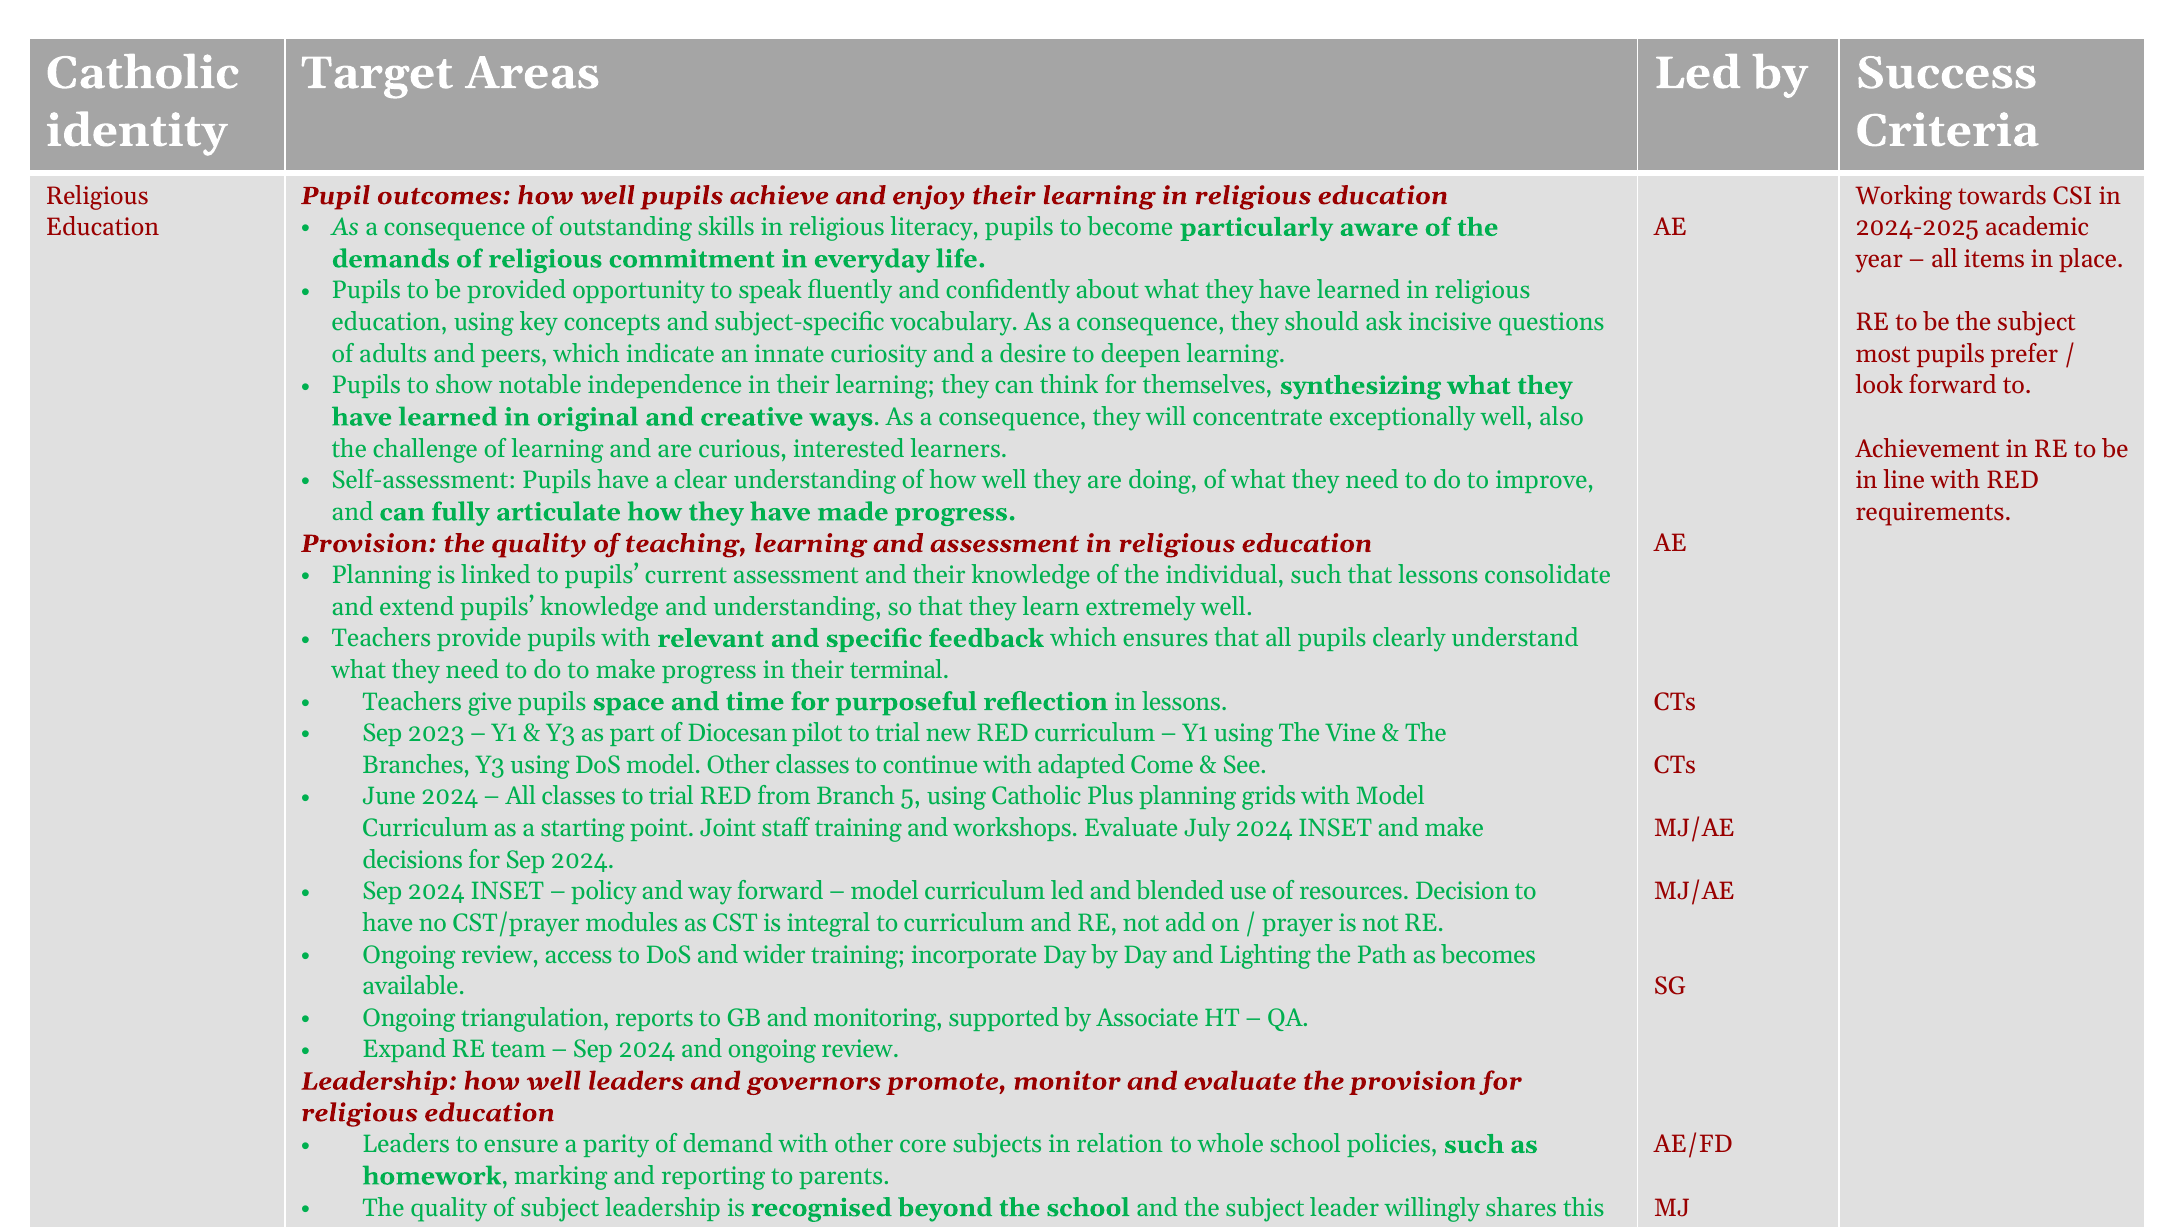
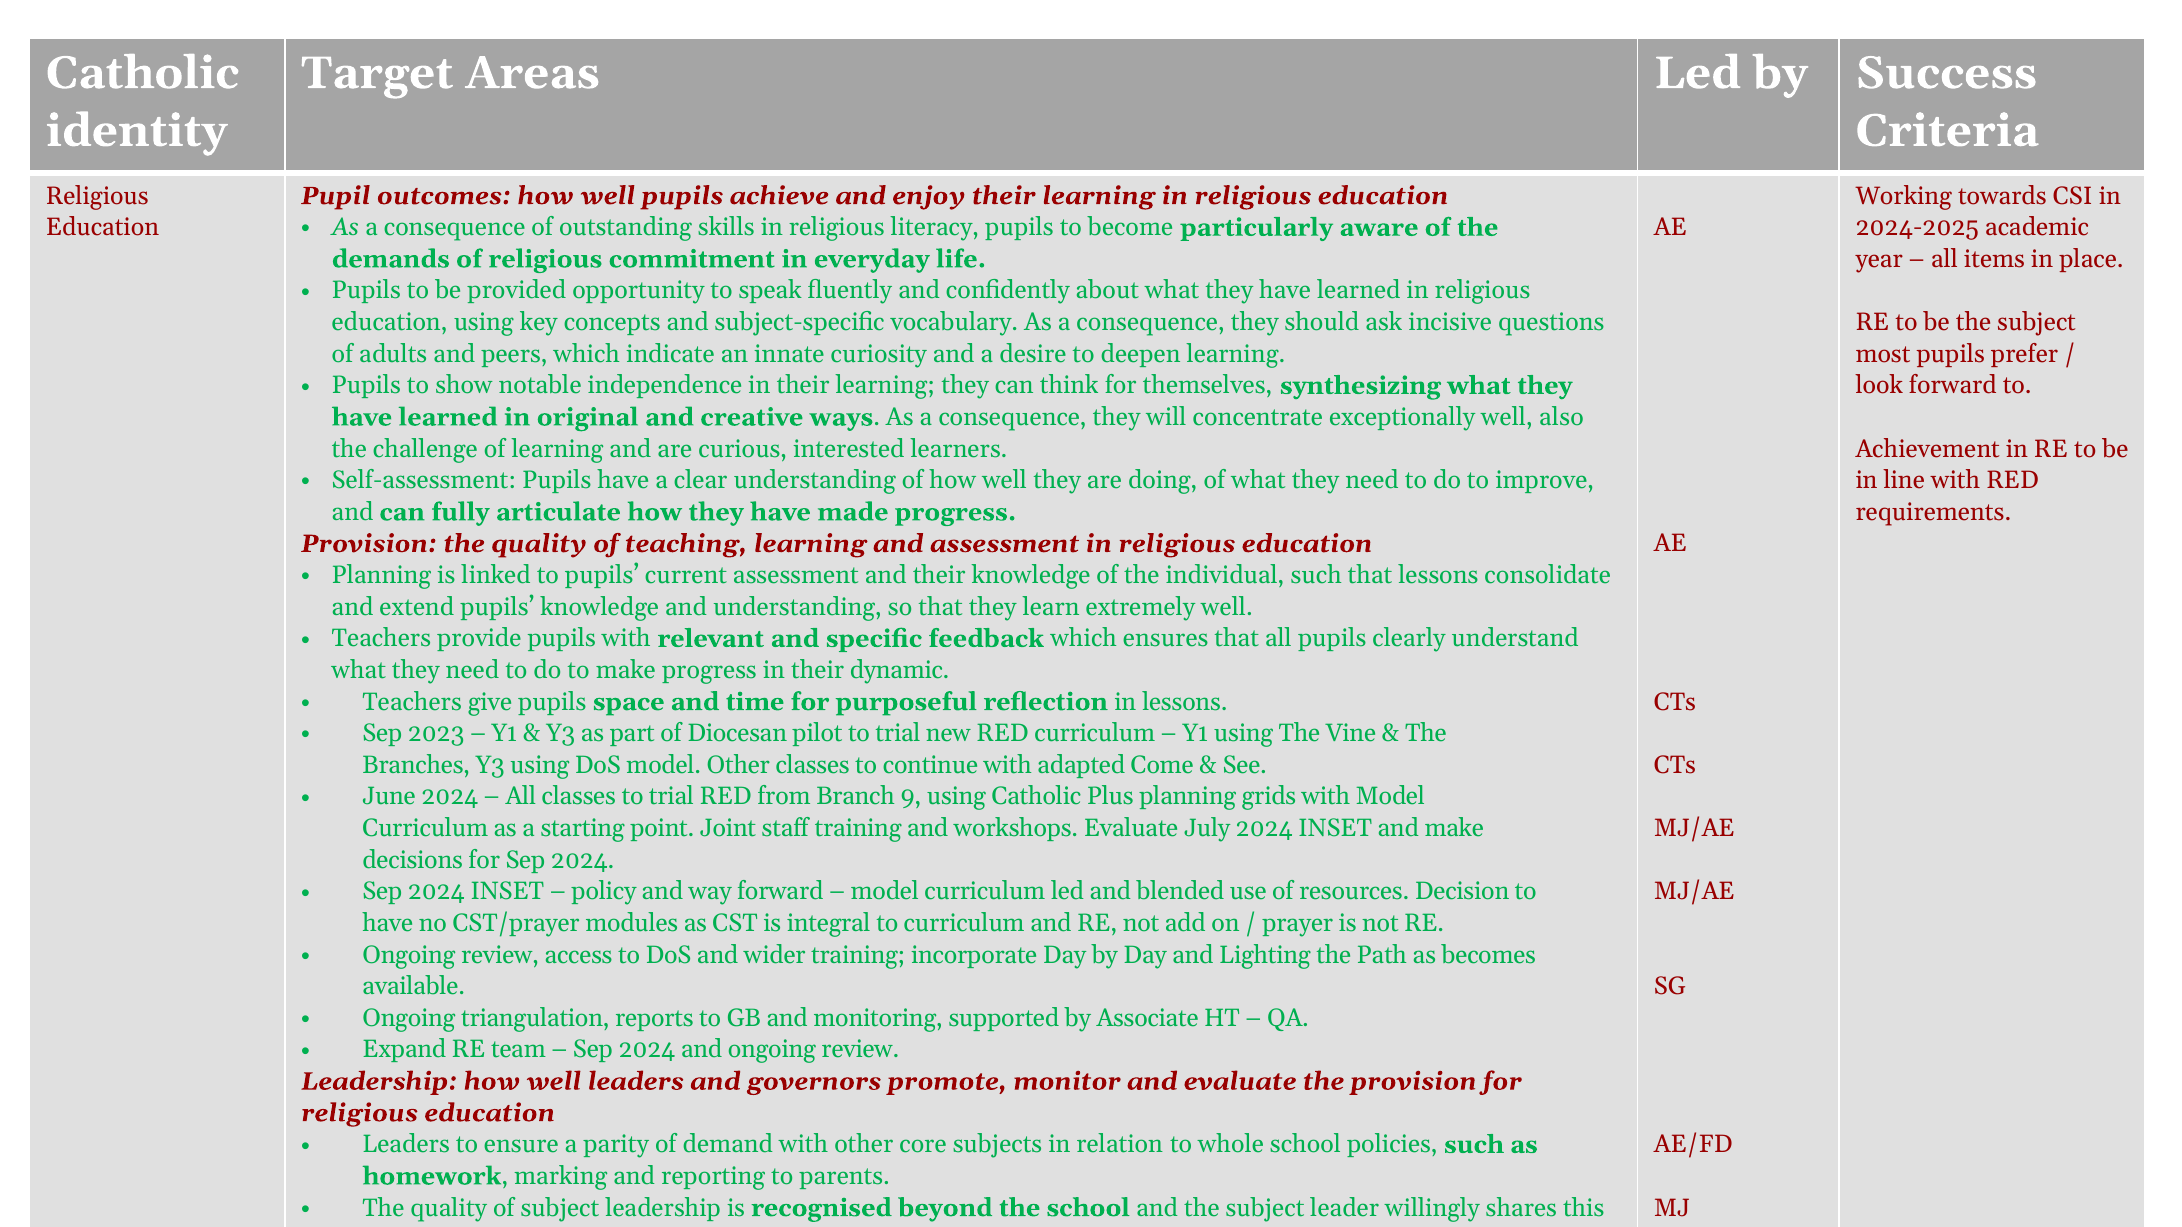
terminal: terminal -> dynamic (900, 670)
5: 5 -> 9 (911, 797)
